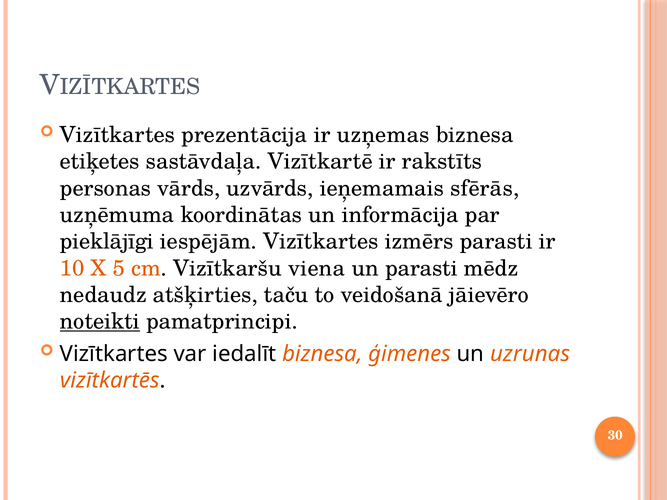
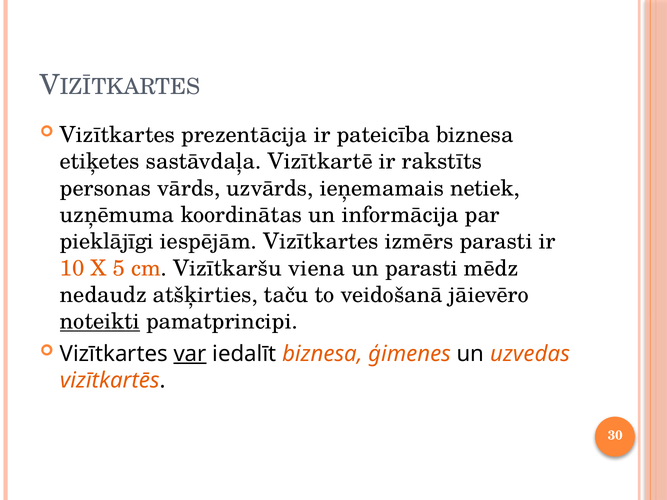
uzņemas: uzņemas -> pateicība (383, 135)
sfērās: sfērās -> netiek (485, 188)
var underline: none -> present (190, 354)
uzrunas: uzrunas -> uzvedas (530, 354)
